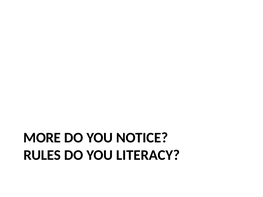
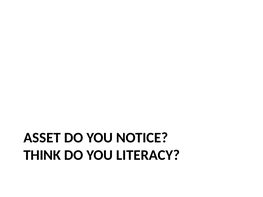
MORE: MORE -> ASSET (42, 138)
RULES: RULES -> THINK (42, 155)
